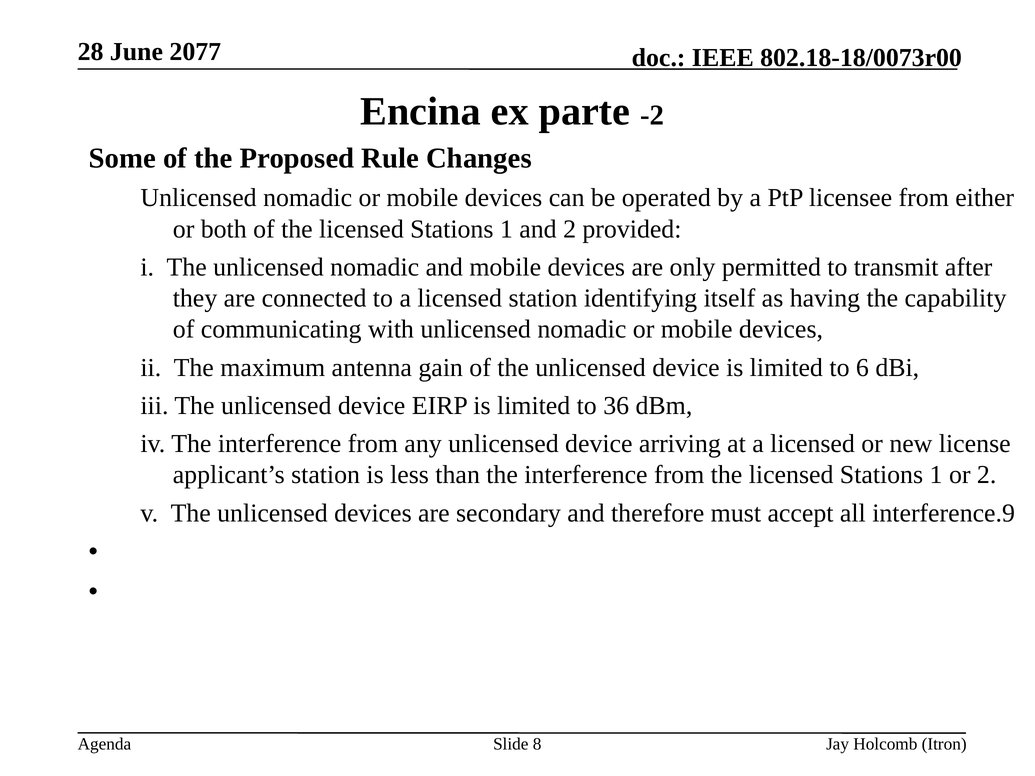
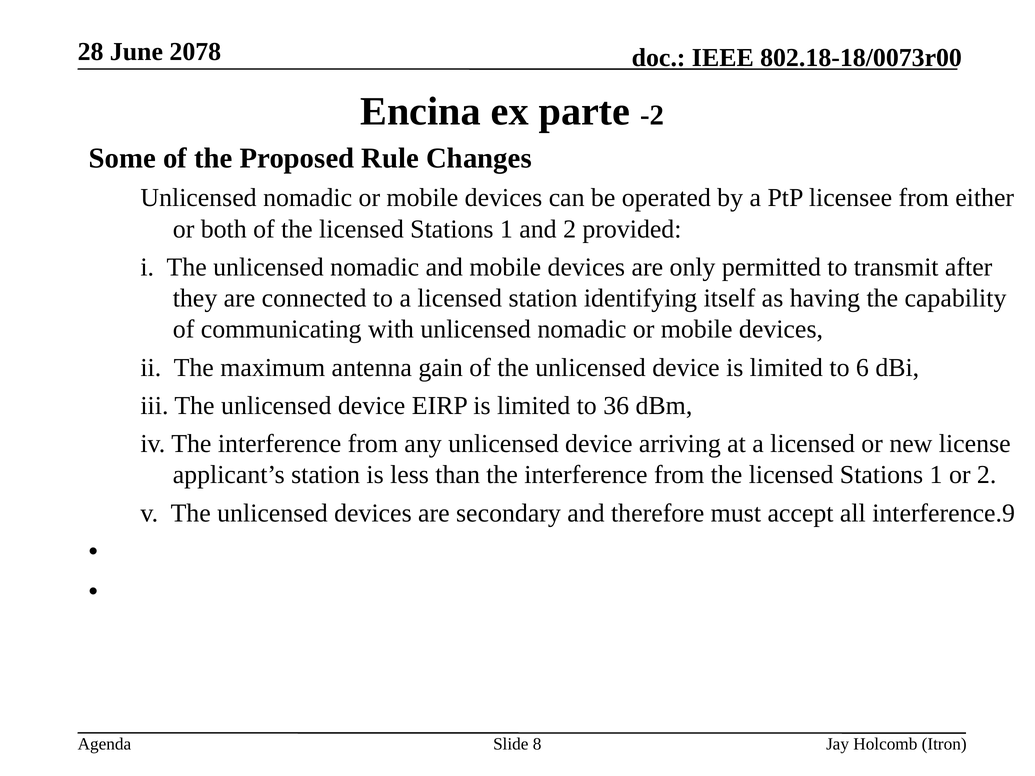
2077: 2077 -> 2078 (195, 52)
